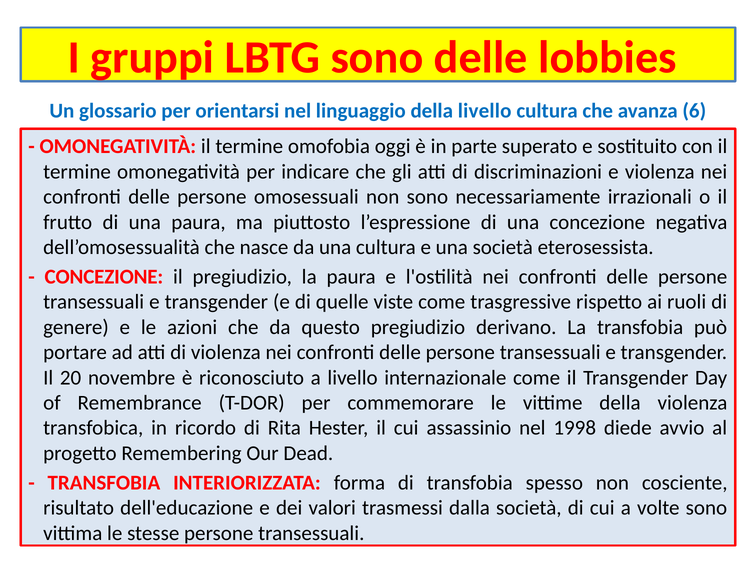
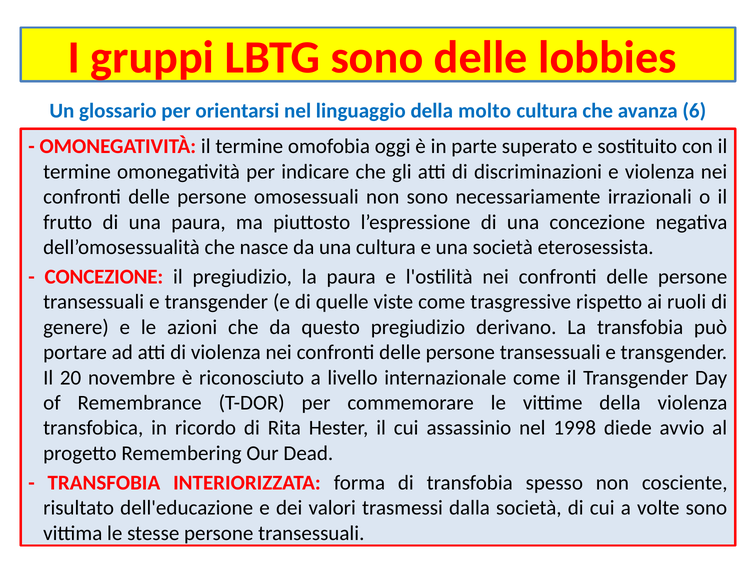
della livello: livello -> molto (485, 111)
